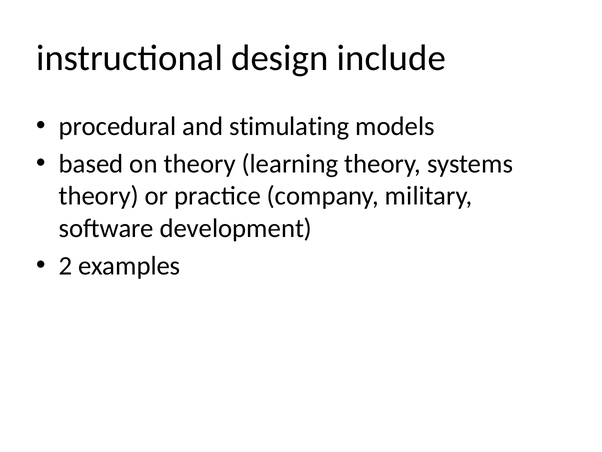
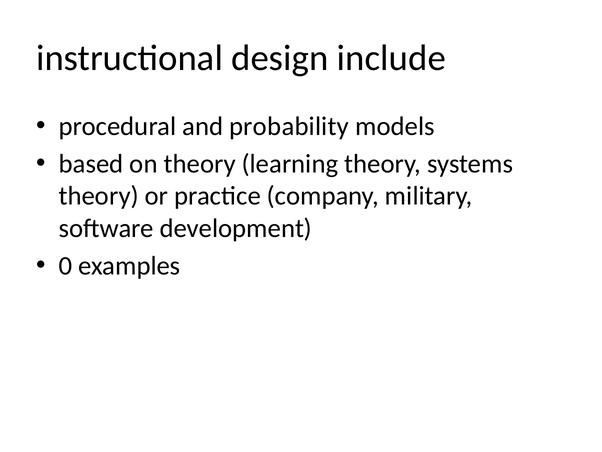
stimulating: stimulating -> probability (289, 126)
2: 2 -> 0 (65, 265)
